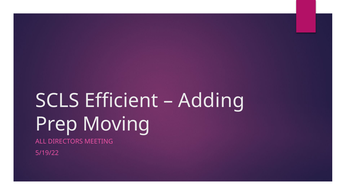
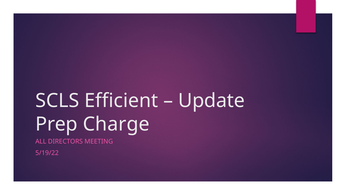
Adding: Adding -> Update (211, 101)
Moving: Moving -> Charge (116, 124)
